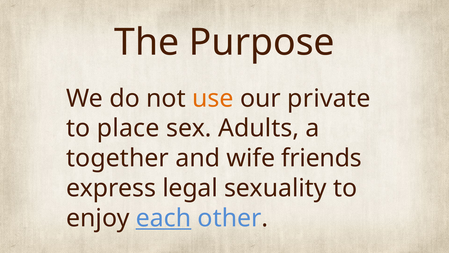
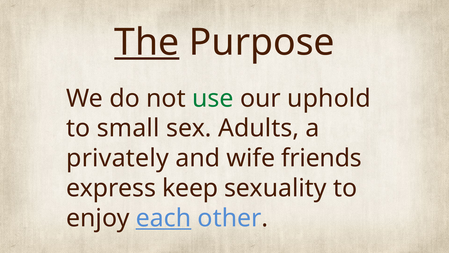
The underline: none -> present (147, 42)
use colour: orange -> green (213, 98)
private: private -> uphold (329, 98)
place: place -> small (128, 128)
together: together -> privately (117, 158)
legal: legal -> keep (190, 188)
